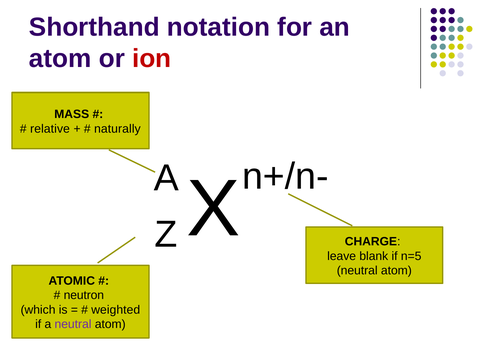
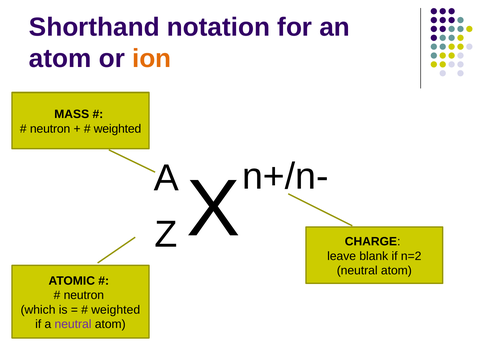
ion colour: red -> orange (152, 59)
relative: relative -> neutron (50, 129)
naturally: naturally -> weighted (118, 129)
n=5: n=5 -> n=2 (411, 256)
